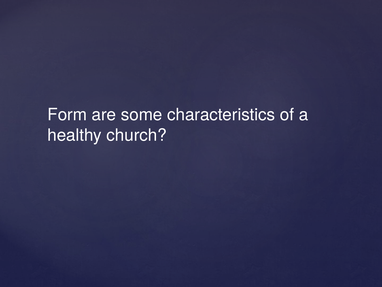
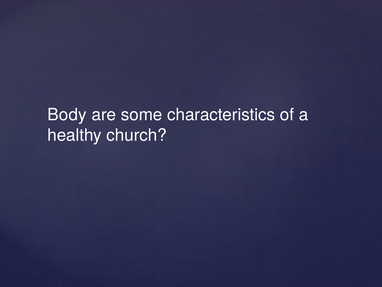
Form: Form -> Body (67, 115)
